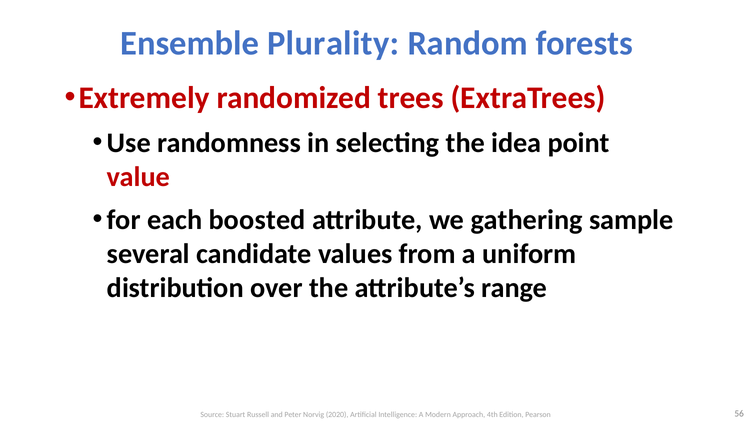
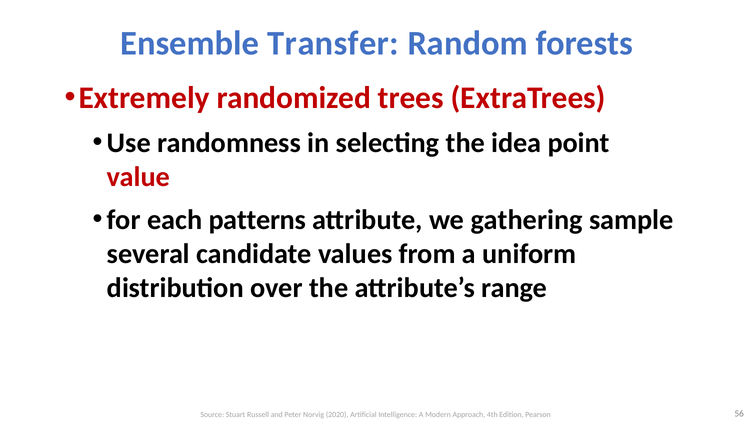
Plurality: Plurality -> Transfer (333, 43)
boosted: boosted -> patterns (257, 220)
